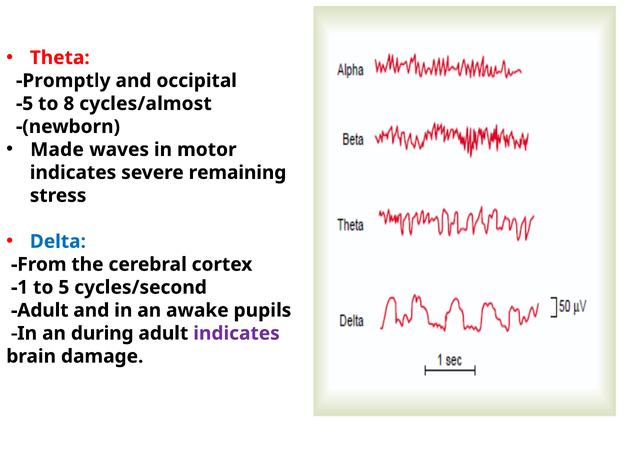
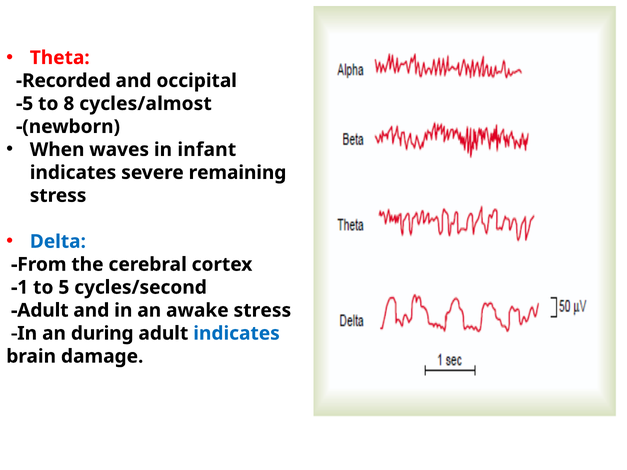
Promptly: Promptly -> Recorded (63, 81)
Made: Made -> When (57, 150)
motor: motor -> infant (207, 150)
awake pupils: pupils -> stress (262, 311)
indicates colour: purple -> blue (237, 334)
